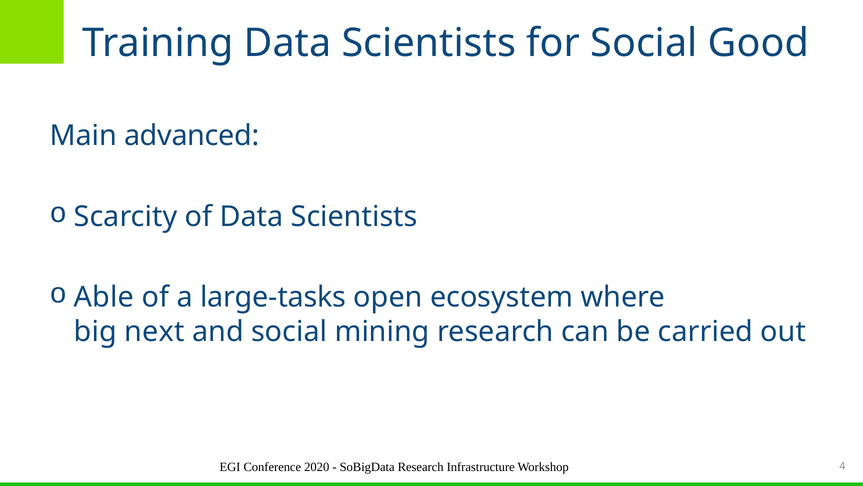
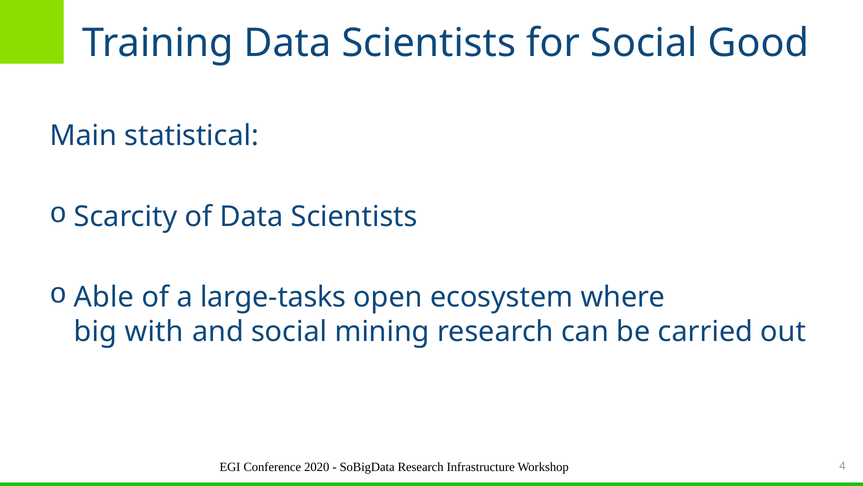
advanced: advanced -> statistical (192, 136)
next: next -> with (154, 331)
